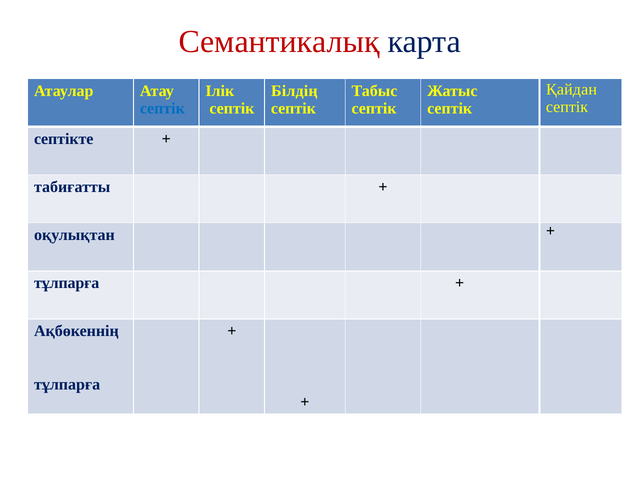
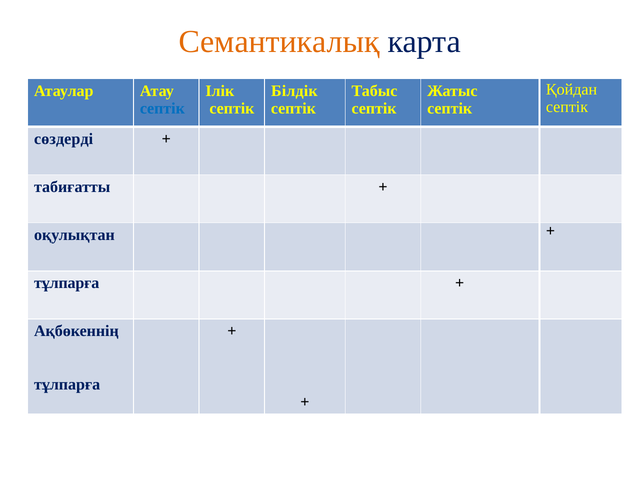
Семантикалық colour: red -> orange (279, 42)
Қайдан: Қайдан -> Қойдан (572, 89)
Білдің: Білдің -> Білдік (294, 91)
септікте: септікте -> сөздерді (64, 139)
